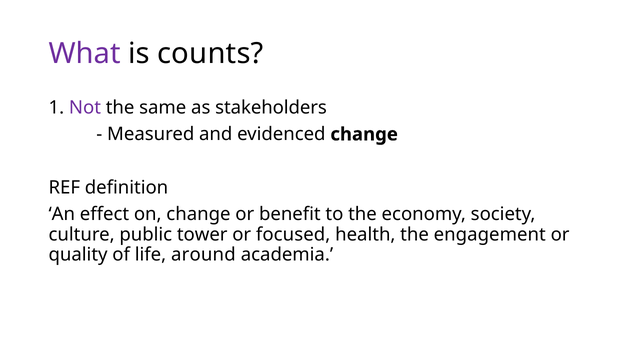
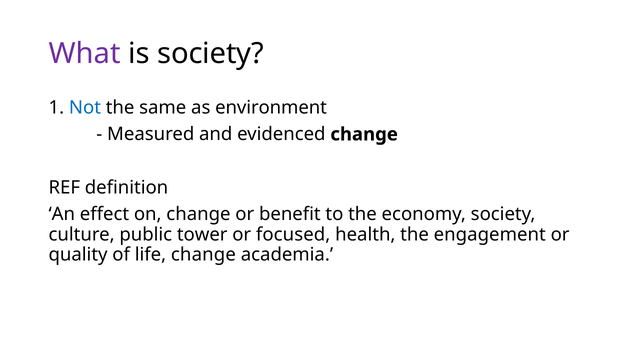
is counts: counts -> society (211, 54)
Not colour: purple -> blue (85, 108)
stakeholders: stakeholders -> environment (271, 108)
life around: around -> change (203, 255)
